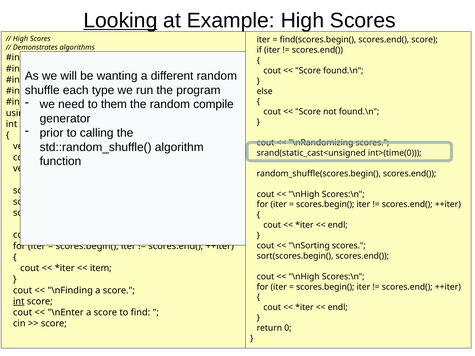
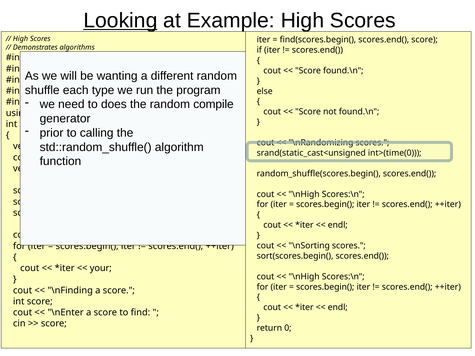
them: them -> does (114, 104)
item: item -> your (101, 268)
int underline: present -> none (19, 302)
